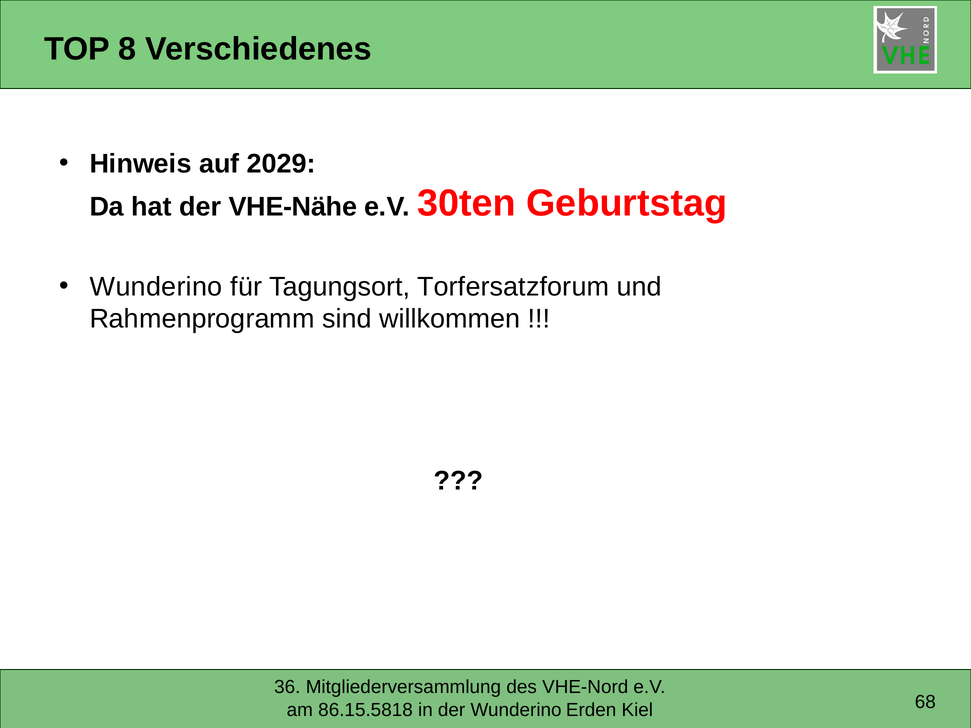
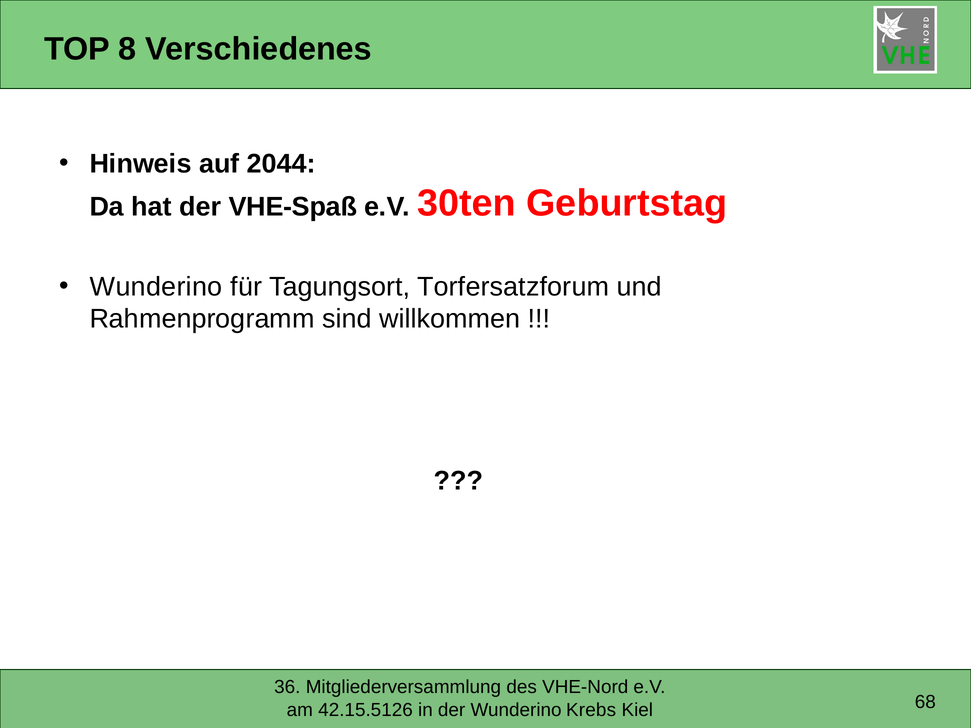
2029: 2029 -> 2044 (281, 164)
VHE-Nähe: VHE-Nähe -> VHE-Spaß (293, 207)
86.15.5818: 86.15.5818 -> 42.15.5126 (366, 710)
Erden: Erden -> Krebs (591, 710)
